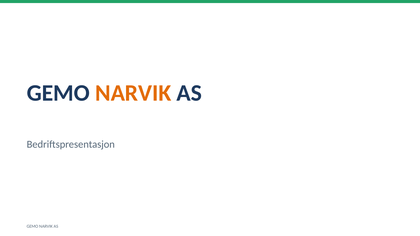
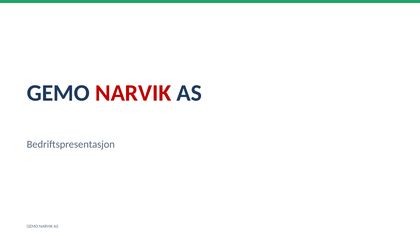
NARVIK colour: orange -> red (133, 93)
